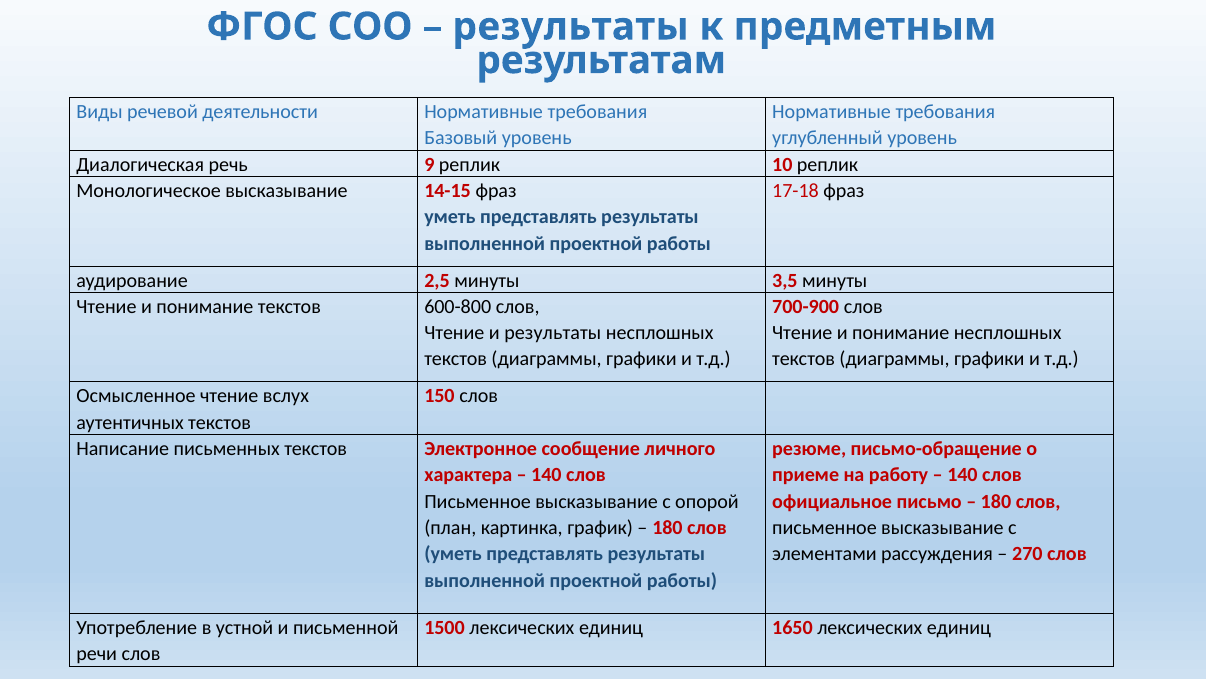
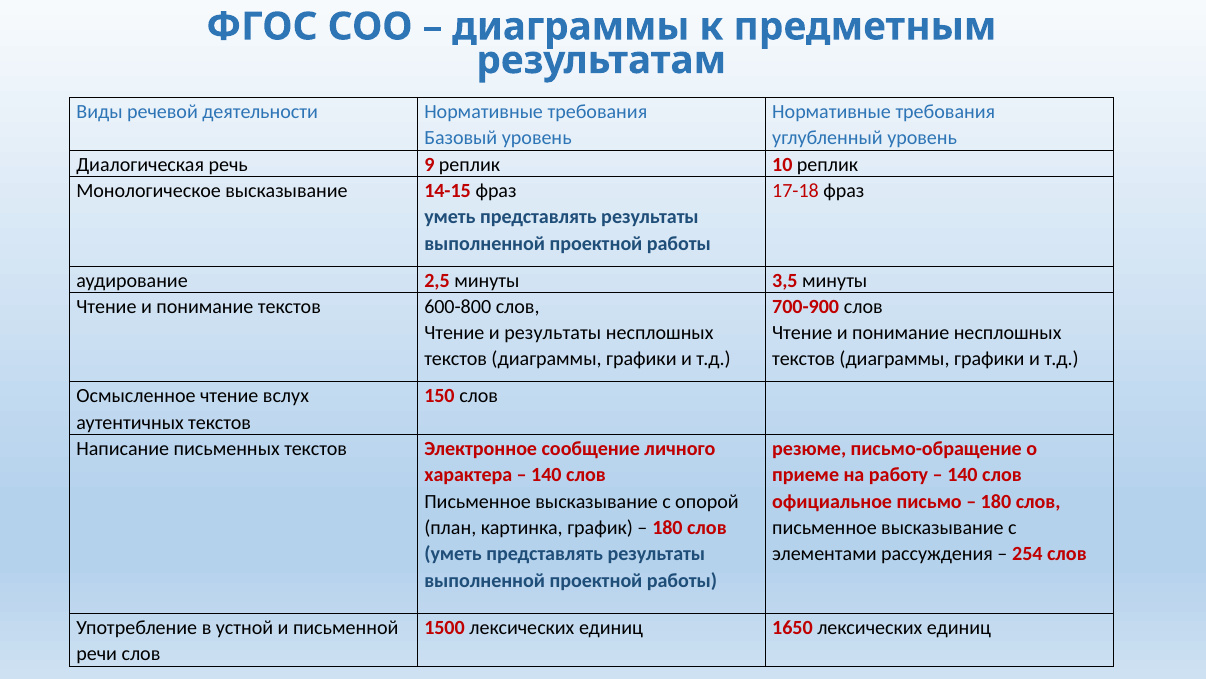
результаты: результаты -> диаграммы (571, 27)
270: 270 -> 254 (1027, 554)
